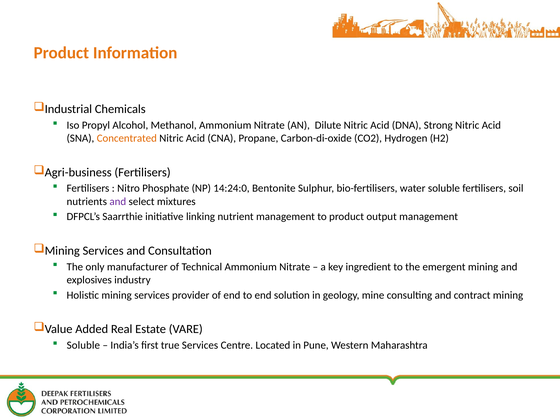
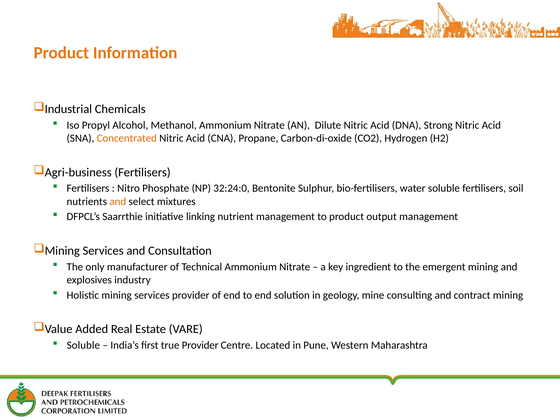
14:24:0: 14:24:0 -> 32:24:0 (231, 188)
and colour: purple -> orange (118, 201)
true Services: Services -> Provider (200, 345)
